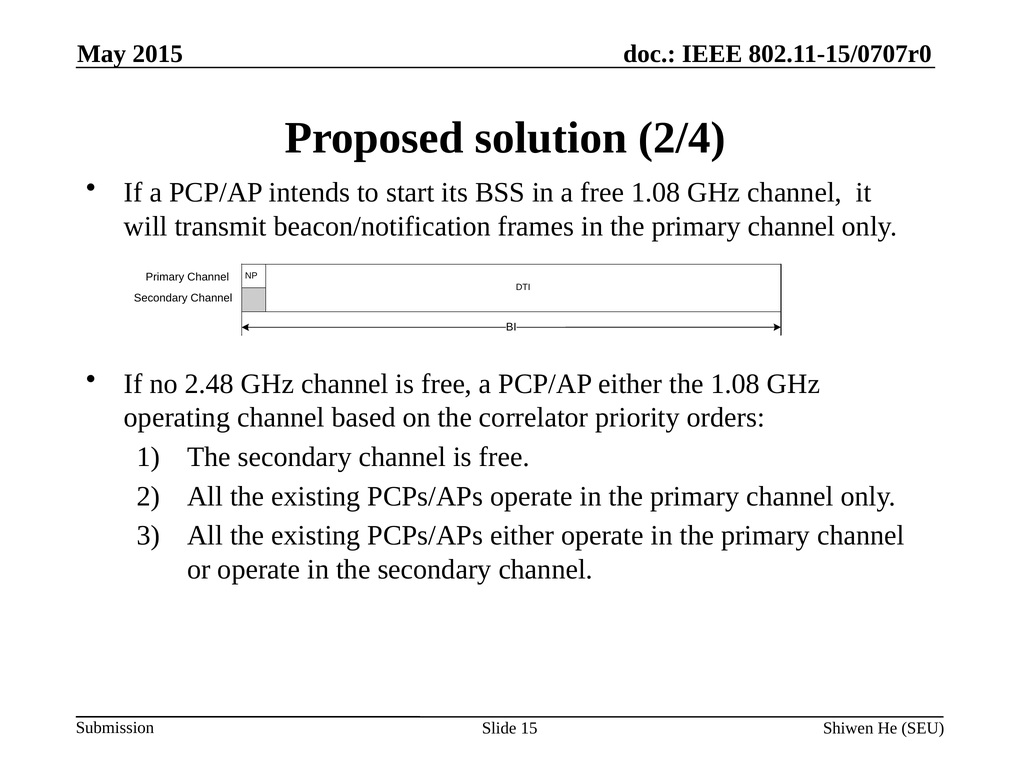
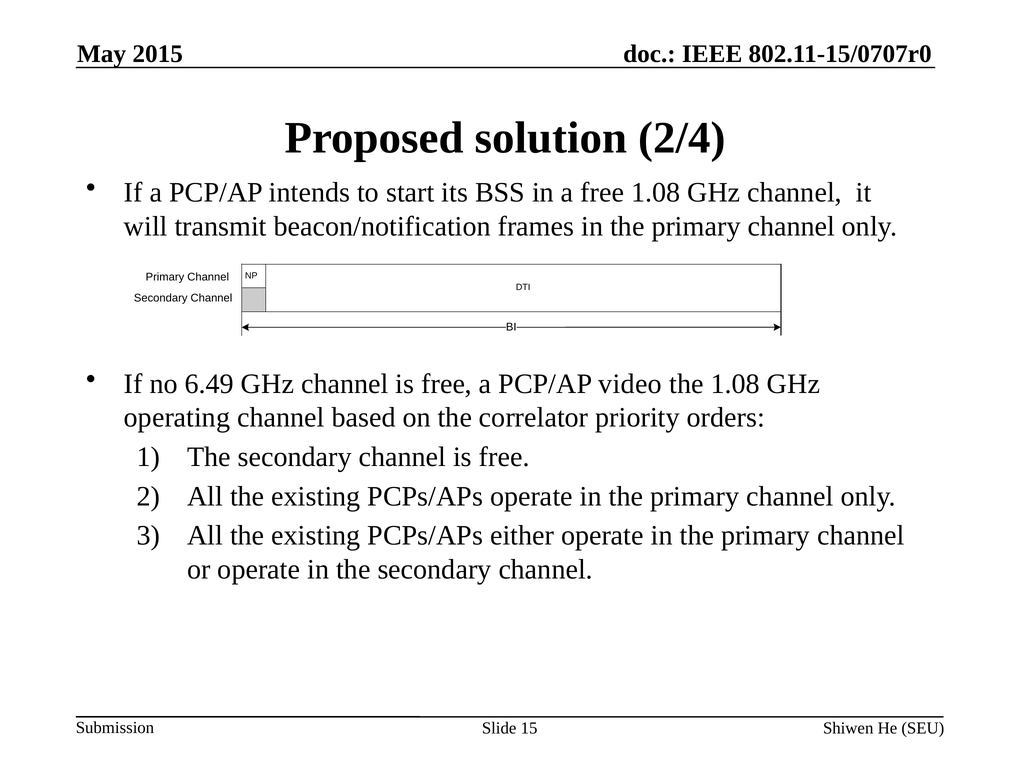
2.48: 2.48 -> 6.49 (209, 383)
PCP/AP either: either -> video (630, 383)
